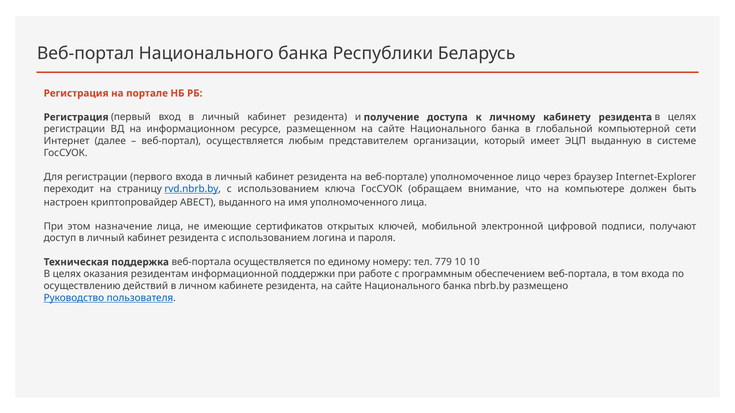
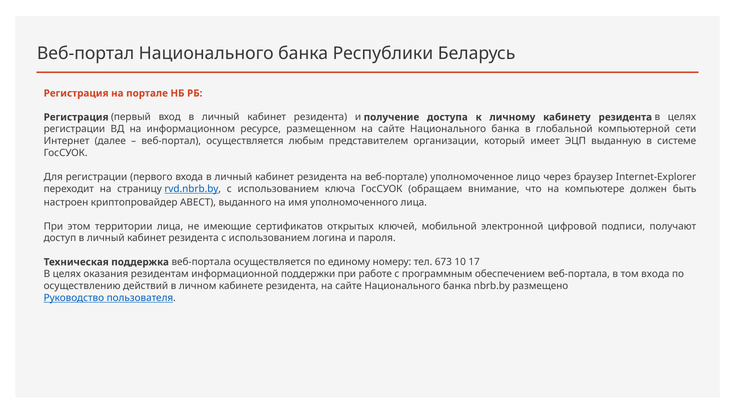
назначение: назначение -> территории (124, 226)
779: 779 -> 673 (443, 262)
10 10: 10 -> 17 (474, 262)
